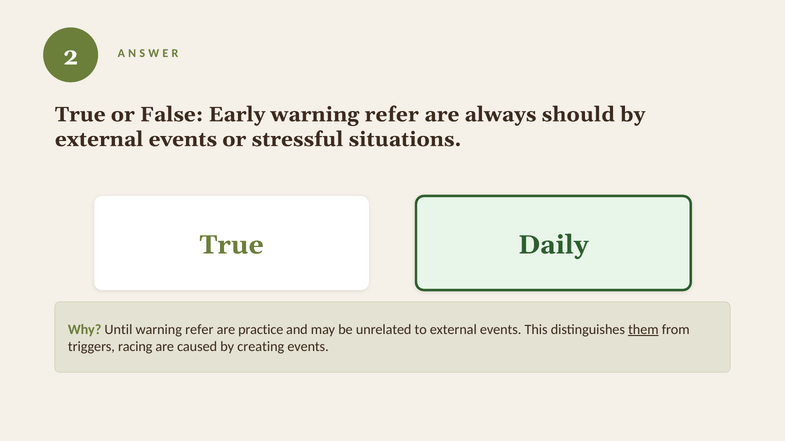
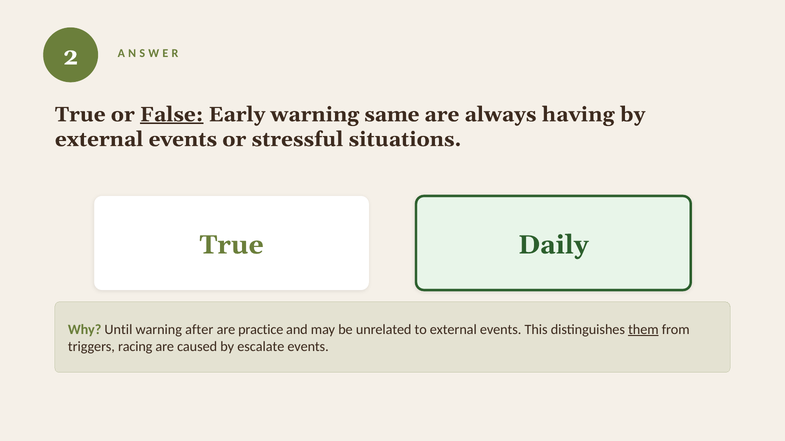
False underline: none -> present (172, 115)
Early warning refer: refer -> same (392, 115)
should: should -> having (578, 115)
refer: refer -> after (199, 330)
creating: creating -> escalate (261, 347)
